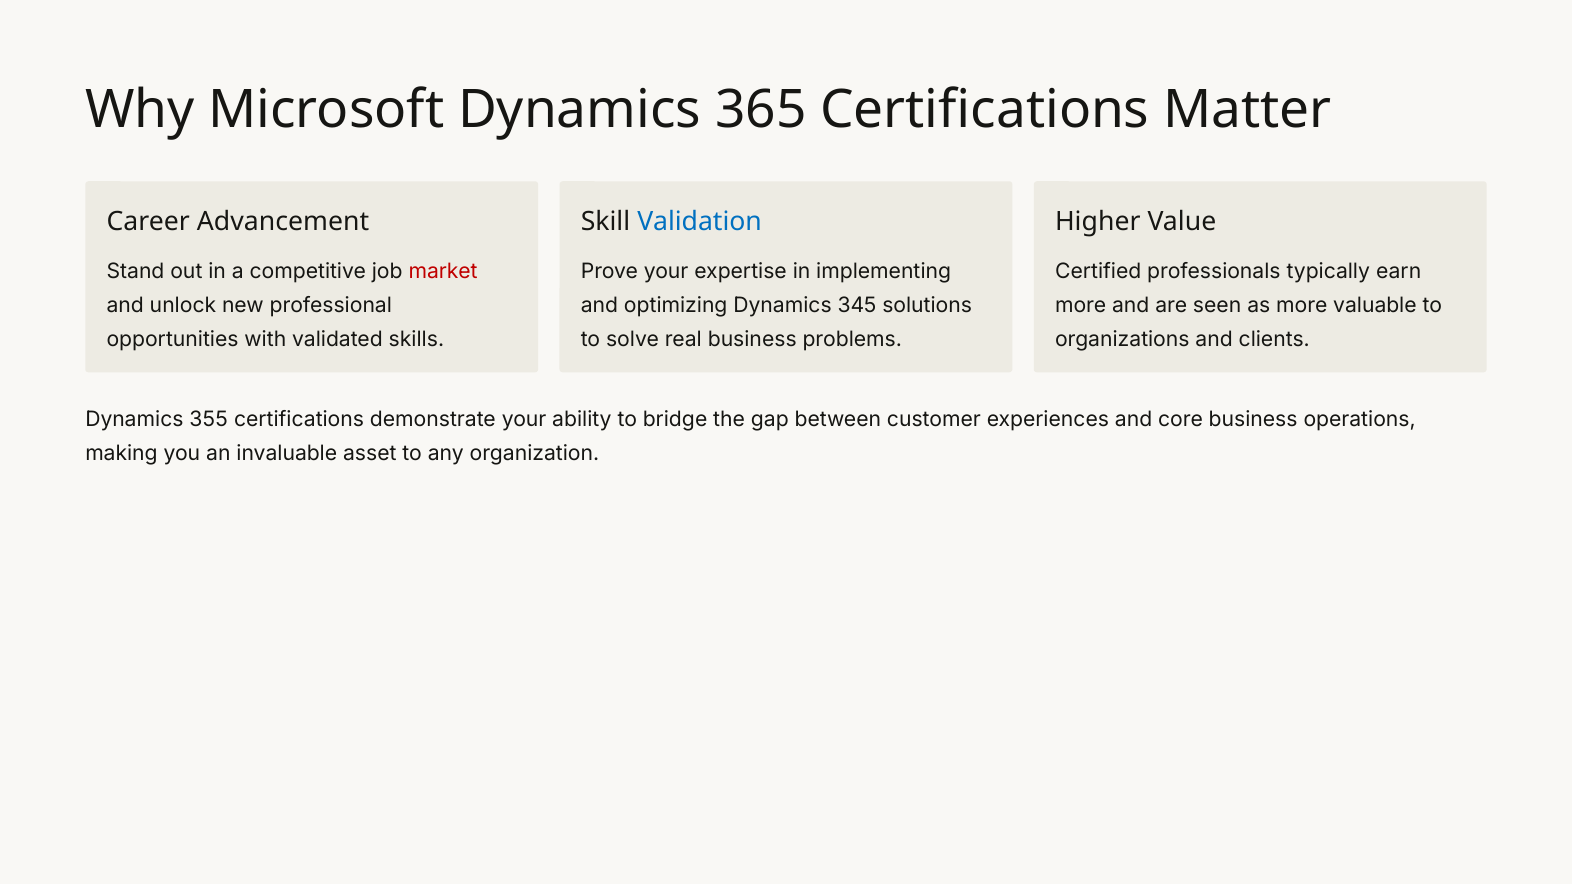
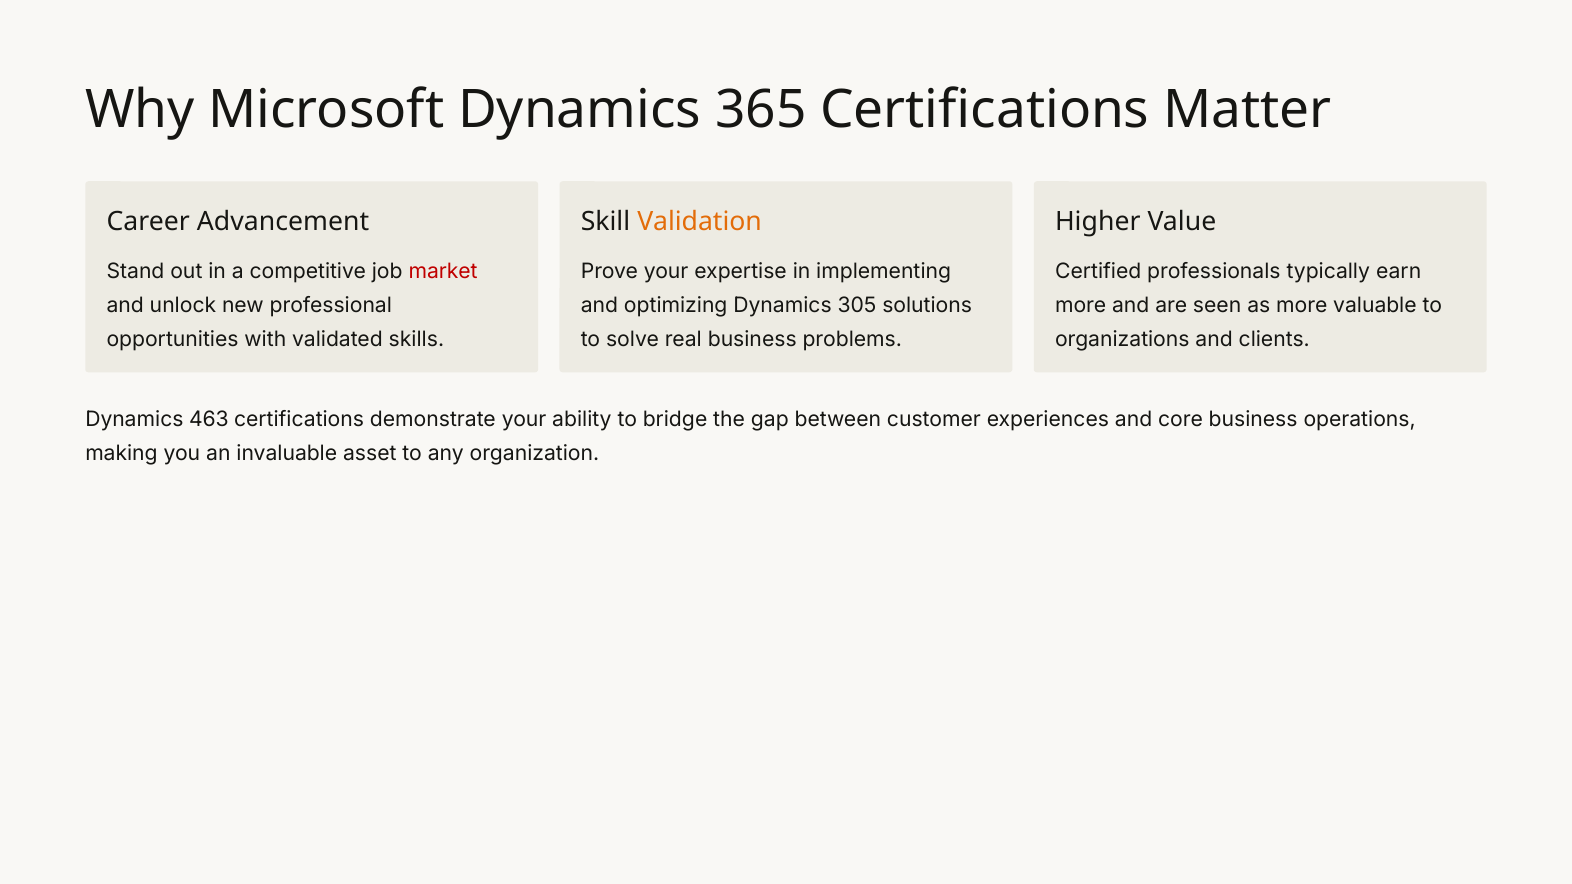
Validation colour: blue -> orange (700, 221)
345: 345 -> 305 (857, 306)
355: 355 -> 463 (209, 419)
